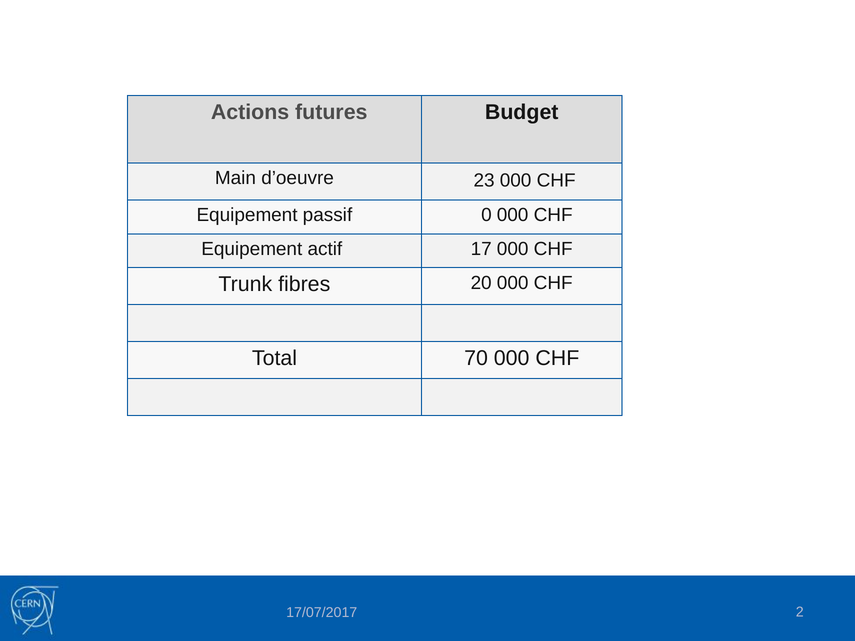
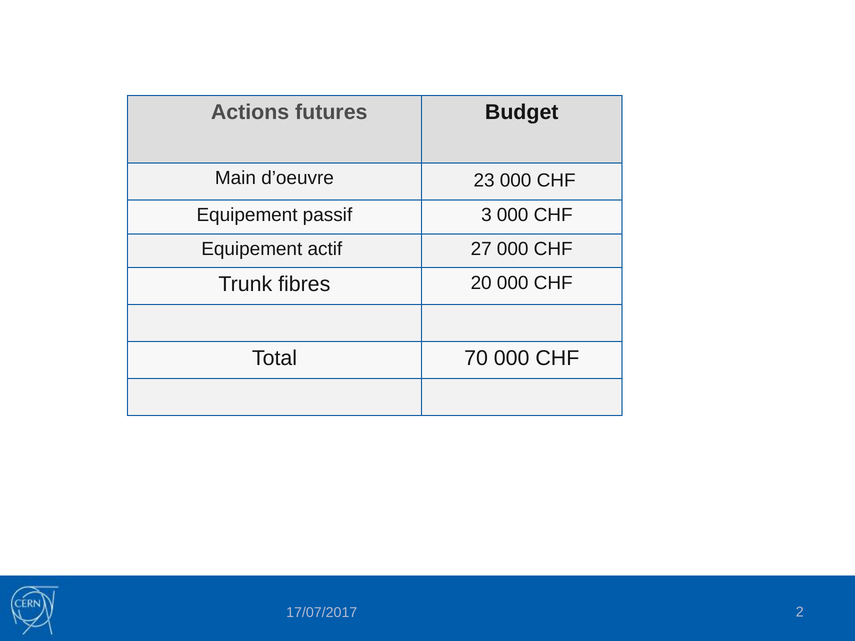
0: 0 -> 3 (486, 215)
17: 17 -> 27 (481, 249)
